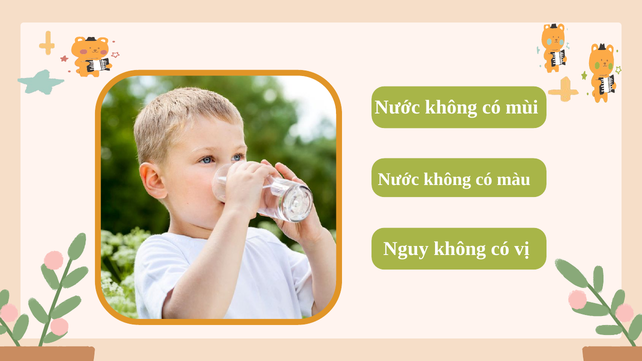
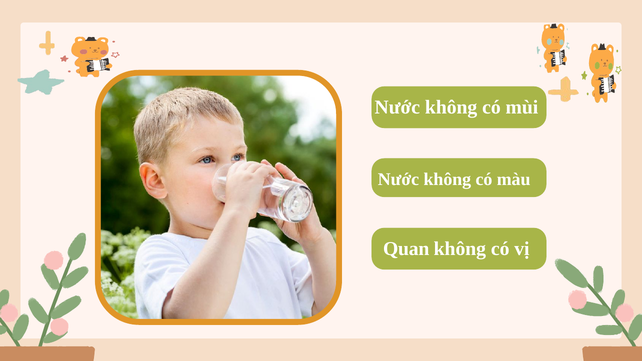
Nguy: Nguy -> Quan (406, 249)
